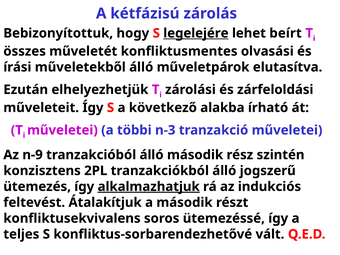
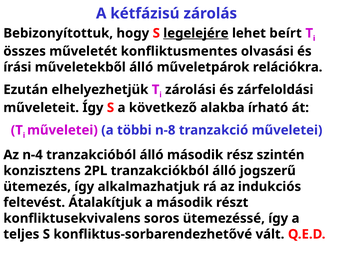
elutasítva: elutasítva -> relációkra (288, 67)
n-3: n-3 -> n-8 (165, 130)
n‑9: n‑9 -> n‑4 (33, 155)
alkalmazhatjuk underline: present -> none (149, 187)
